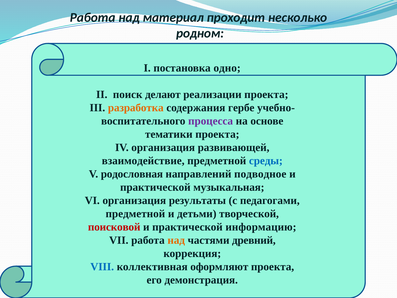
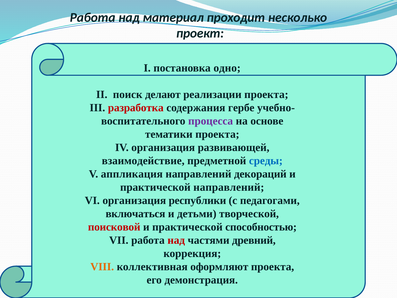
родном: родном -> проект (200, 33)
разработка colour: orange -> red (136, 108)
родословная: родословная -> аппликация (132, 174)
подводное: подводное -> декораций (260, 174)
практической музыкальная: музыкальная -> направлений (229, 187)
результаты: результаты -> республики (197, 200)
предметной: предметной -> включаться (135, 214)
информацию: информацию -> способностью (261, 227)
над colour: orange -> red (176, 240)
VIII colour: blue -> orange (102, 267)
